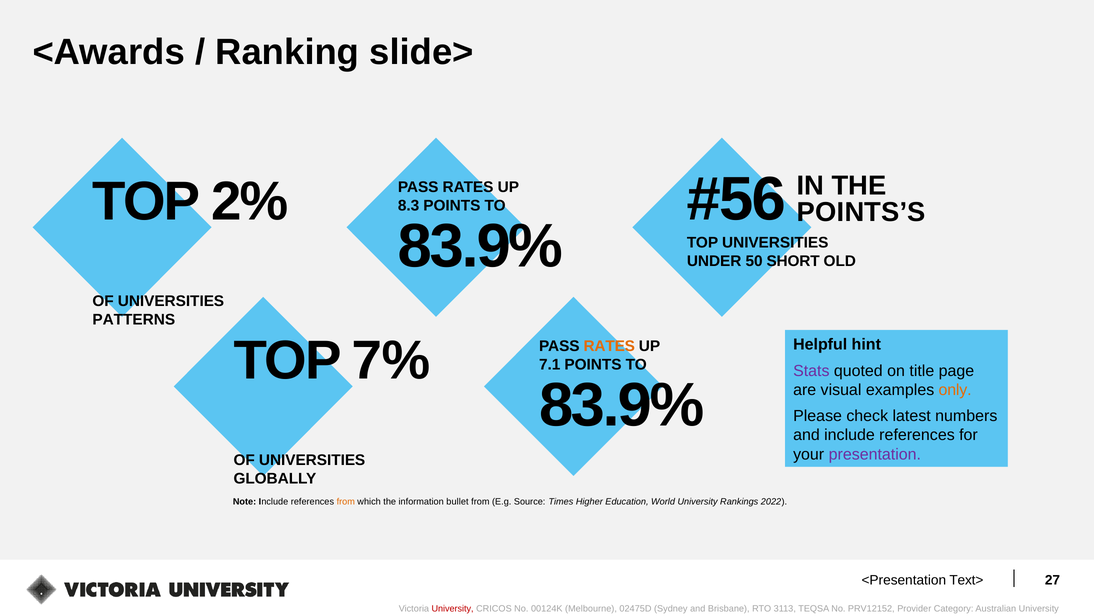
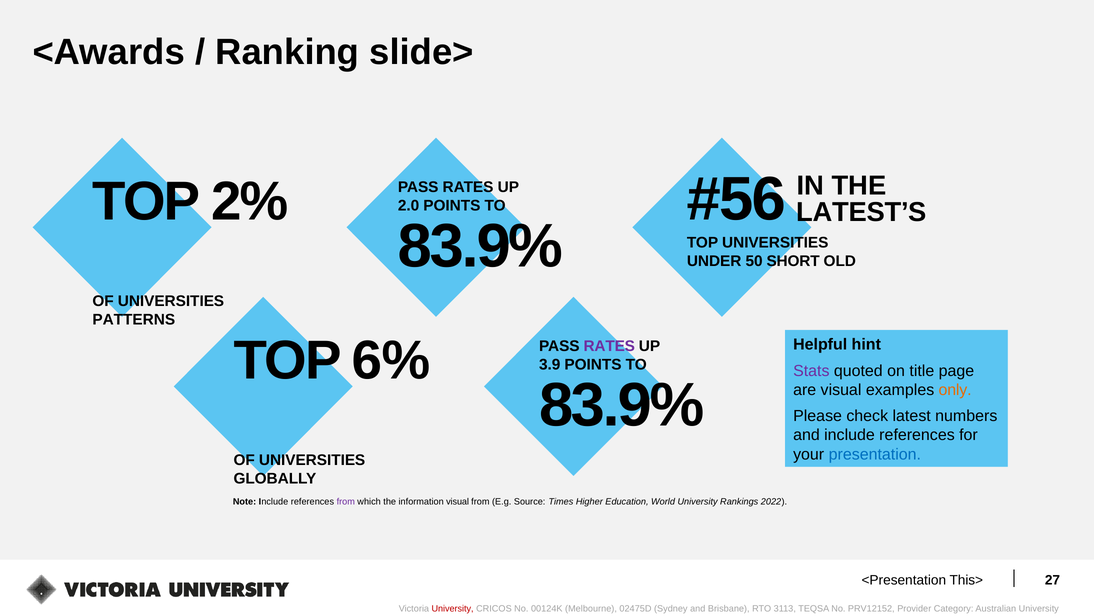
8.3: 8.3 -> 2.0 (409, 205)
POINTS’S: POINTS’S -> LATEST’S (862, 212)
7%: 7% -> 6% (391, 360)
RATES colour: orange -> purple (609, 346)
7.1: 7.1 -> 3.9 (550, 364)
presentation colour: purple -> blue (875, 454)
from colour: orange -> purple (346, 501)
information bullet: bullet -> visual (458, 501)
Text>: Text> -> This> (966, 579)
